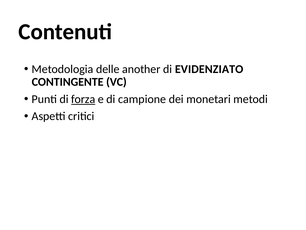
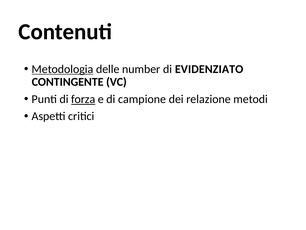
Metodologia underline: none -> present (63, 69)
another: another -> number (141, 69)
monetari: monetari -> relazione (209, 99)
